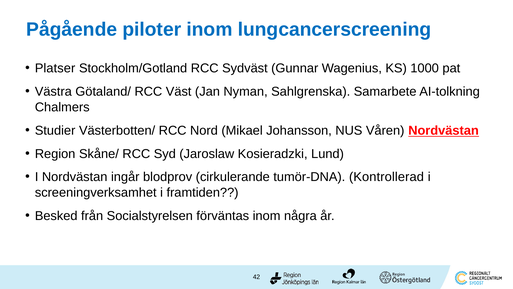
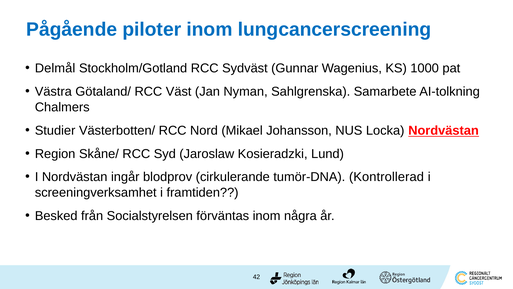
Platser: Platser -> Delmål (55, 68)
Våren: Våren -> Locka (385, 130)
